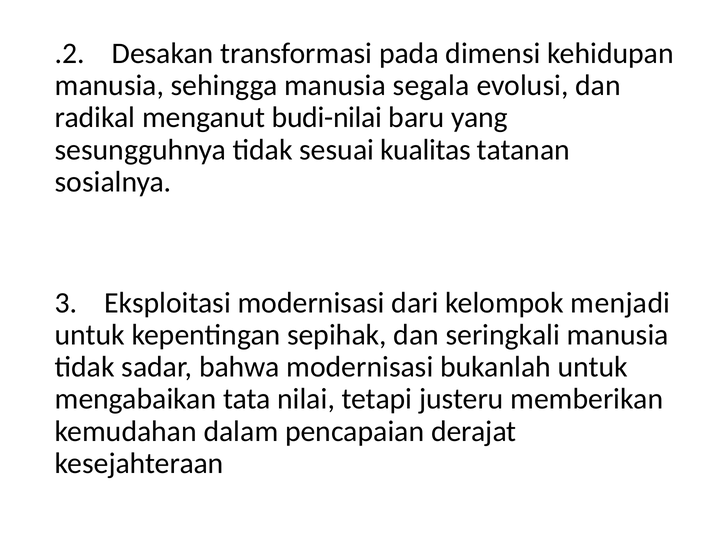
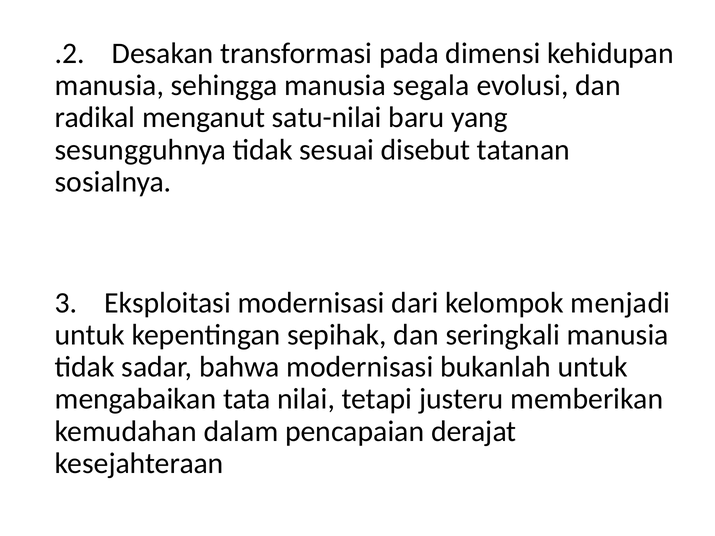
budi-nilai: budi-nilai -> satu-nilai (327, 118)
kualitas: kualitas -> disebut (426, 150)
